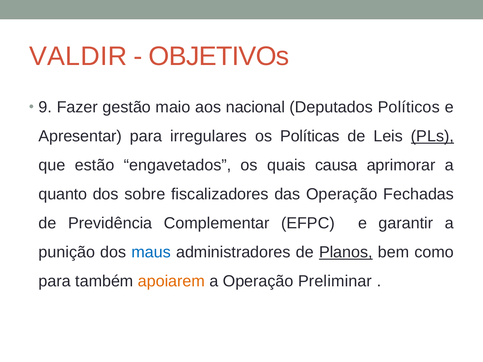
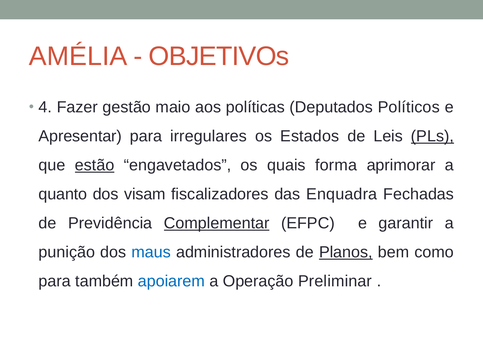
VALDIR: VALDIR -> AMÉLIA (78, 56)
9: 9 -> 4 (45, 107)
nacional: nacional -> políticas (255, 107)
Políticas: Políticas -> Estados (310, 136)
estão underline: none -> present (95, 165)
causa: causa -> forma (336, 165)
sobre: sobre -> visam (145, 194)
das Operação: Operação -> Enquadra (342, 194)
Complementar underline: none -> present (217, 223)
apoiarem colour: orange -> blue (171, 281)
